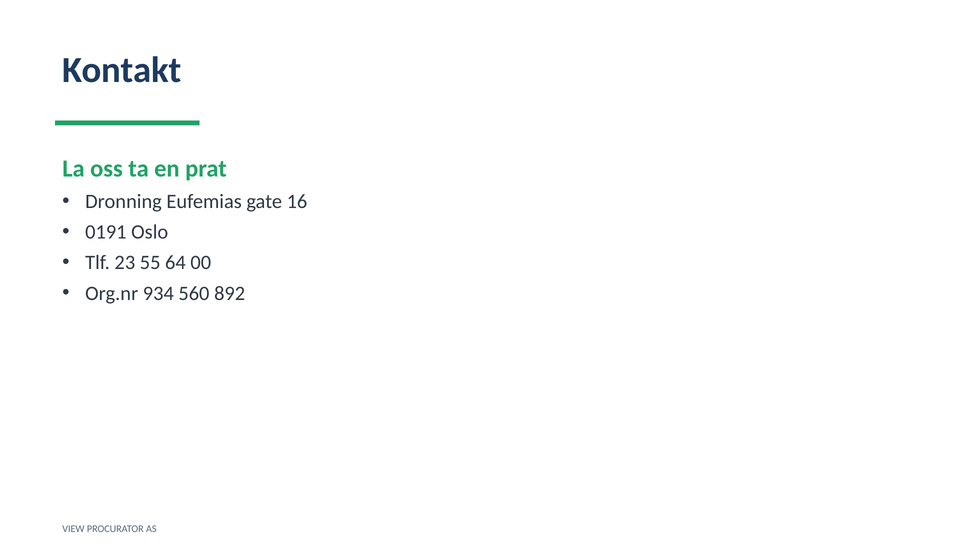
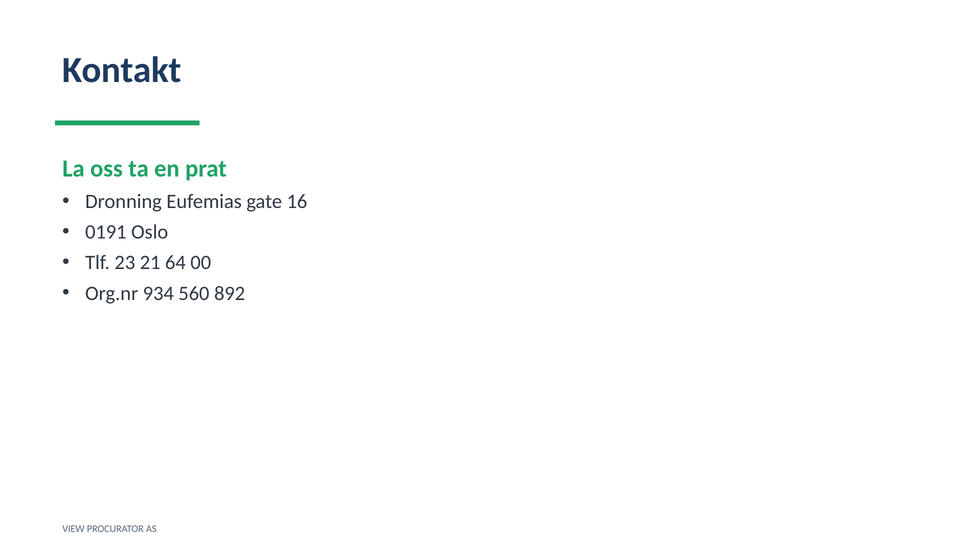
55: 55 -> 21 (150, 263)
